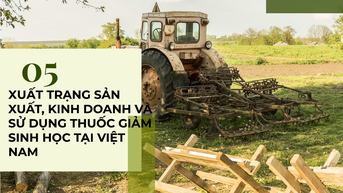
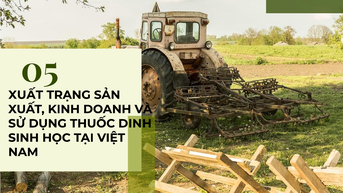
GIẢM: GIẢM -> DINH (135, 123)
